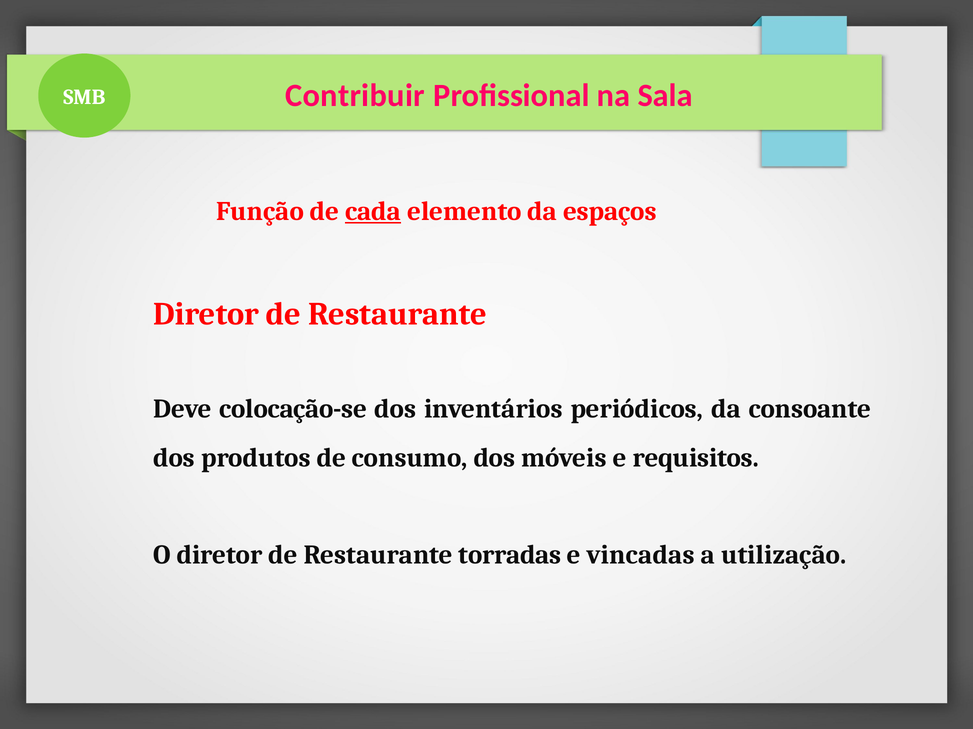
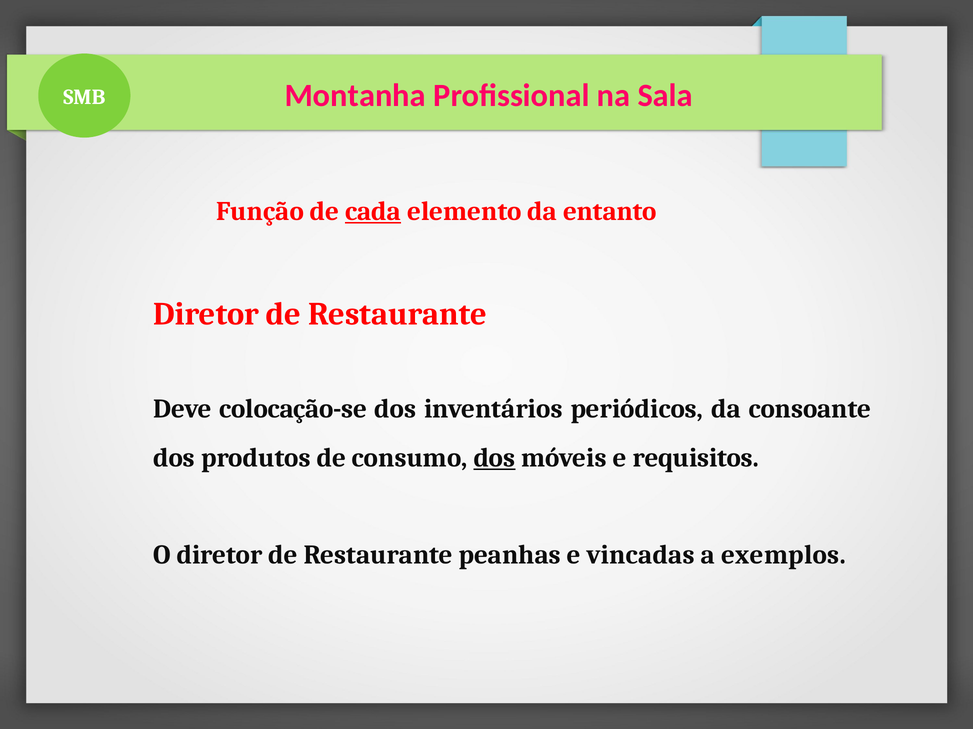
Contribuir: Contribuir -> Montanha (355, 95)
espaços: espaços -> entanto (610, 212)
dos underline: none -> present (494, 458)
torradas: torradas -> peanhas (510, 555)
utilização: utilização -> exemplos (784, 555)
